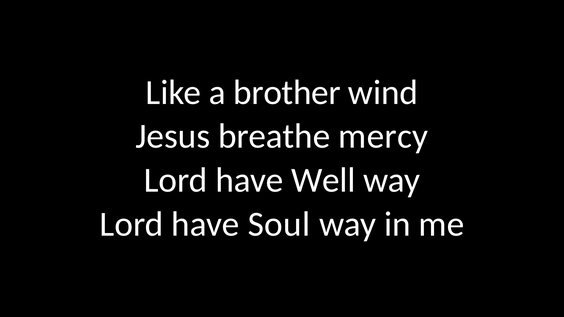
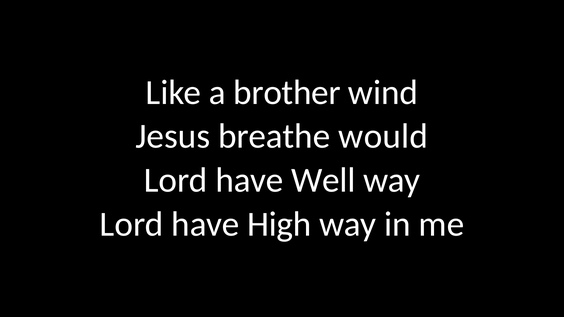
mercy: mercy -> would (383, 136)
Soul: Soul -> High (279, 224)
